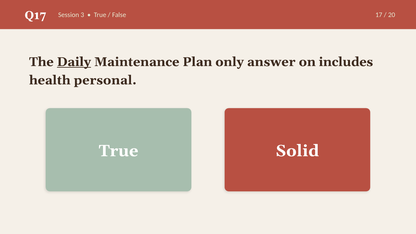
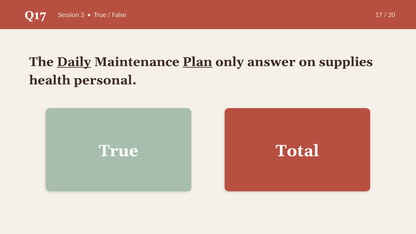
Plan underline: none -> present (197, 62)
includes: includes -> supplies (346, 62)
Solid: Solid -> Total (297, 151)
